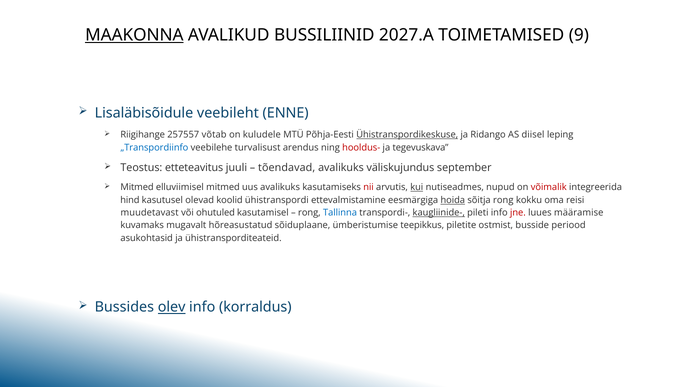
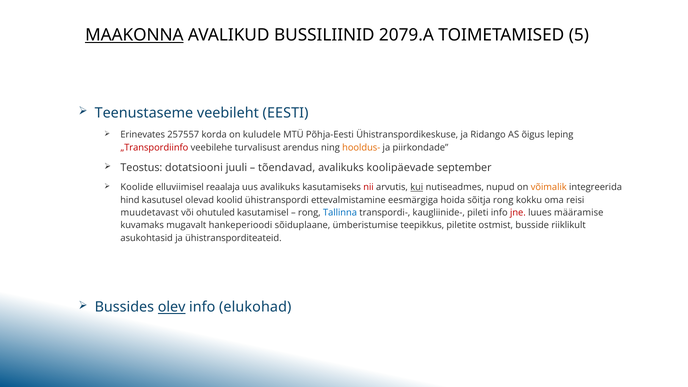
2027.A: 2027.A -> 2079.A (406, 35)
9: 9 -> 5 (579, 35)
Lisaläbisõidule: Lisaläbisõidule -> Teenustaseme (144, 113)
ENNE: ENNE -> EESTI (286, 113)
Riigihange: Riigihange -> Erinevates (143, 135)
võtab: võtab -> korda (214, 135)
Ühistranspordikeskuse underline: present -> none (407, 135)
diisel: diisel -> õigus (533, 135)
„Transpordiinfo colour: blue -> red (154, 147)
hooldus- colour: red -> orange (361, 147)
tegevuskava: tegevuskava -> piirkondade (420, 147)
etteteavitus: etteteavitus -> dotatsiooni (194, 168)
väliskujundus: väliskujundus -> koolipäevade (400, 168)
Mitmed: Mitmed -> Koolide (137, 187)
elluviimisel mitmed: mitmed -> reaalaja (223, 187)
võimalik colour: red -> orange (549, 187)
hoida underline: present -> none (453, 200)
kaugliinide- underline: present -> none (439, 213)
hõreasustatud: hõreasustatud -> hankeperioodi (240, 225)
periood: periood -> riiklikult (569, 225)
korraldus: korraldus -> elukohad (255, 307)
